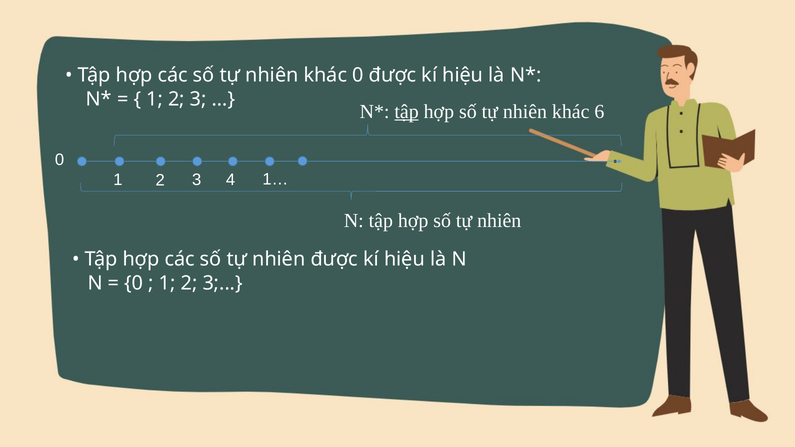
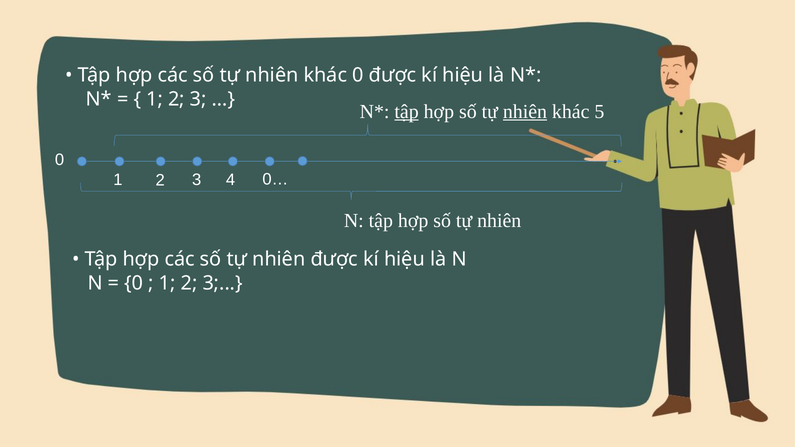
nhiên underline: none -> present (525, 112)
6: 6 -> 5 (599, 112)
1…: 1… -> 0… (275, 179)
